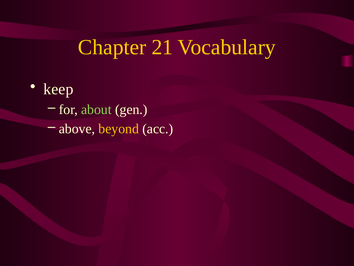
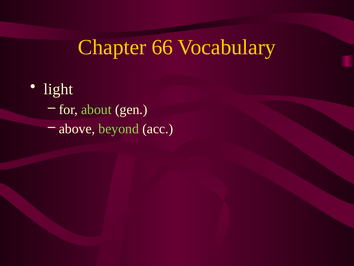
21: 21 -> 66 (162, 47)
keep: keep -> light (58, 89)
beyond colour: yellow -> light green (119, 129)
